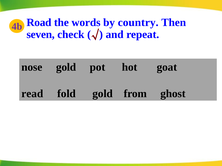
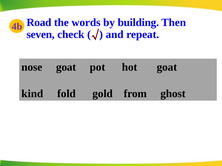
country: country -> building (138, 23)
nose gold: gold -> goat (66, 67)
read: read -> kind (32, 94)
